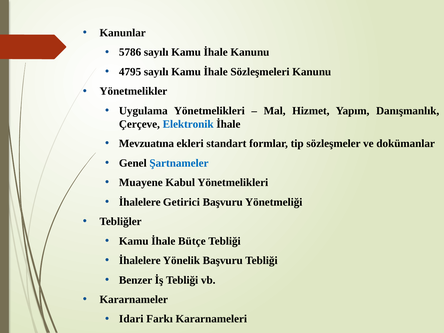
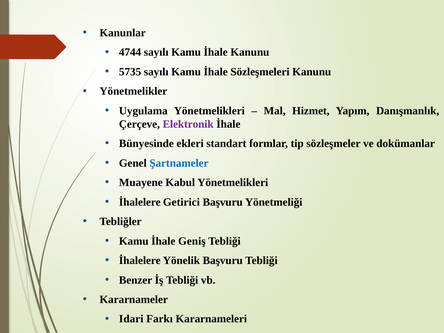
5786: 5786 -> 4744 (130, 52)
4795: 4795 -> 5735 (130, 72)
Elektronik colour: blue -> purple (188, 124)
Mevzuatına: Mevzuatına -> Bünyesinde (146, 144)
Bütçe: Bütçe -> Geniş (192, 241)
